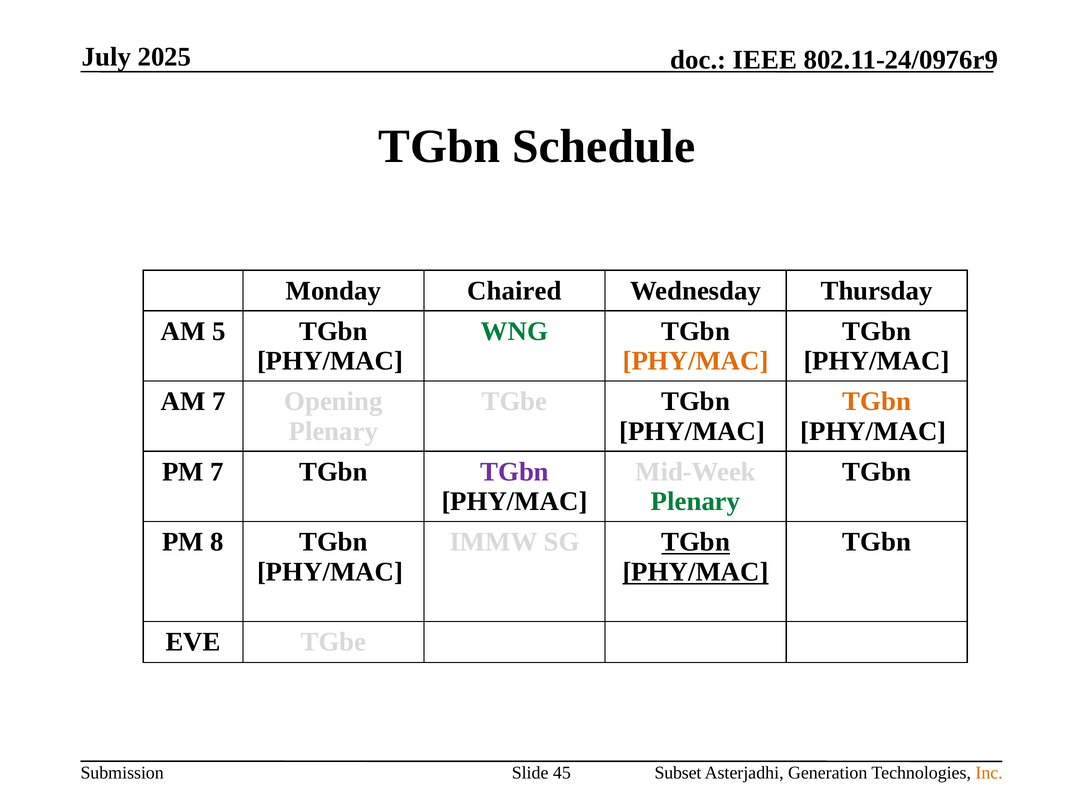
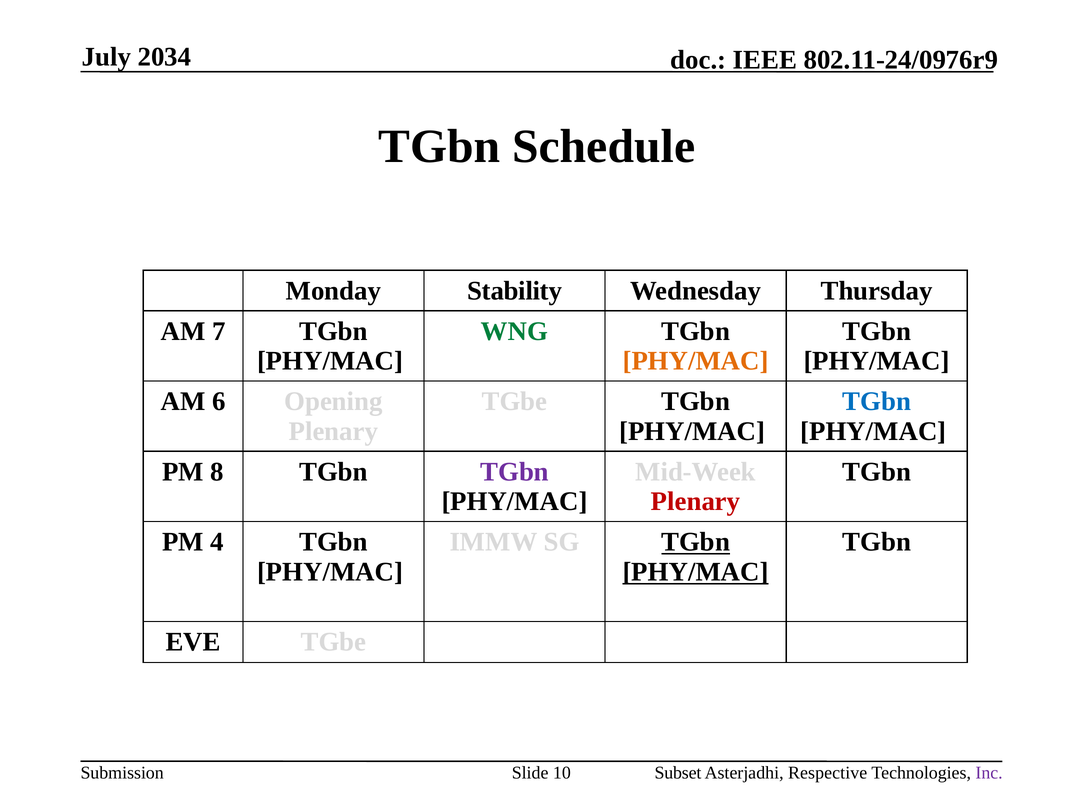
2025: 2025 -> 2034 (164, 57)
Chaired: Chaired -> Stability (515, 290)
5: 5 -> 7 (219, 331)
AM 7: 7 -> 6 (219, 401)
TGbn colour: orange -> blue (877, 401)
PM 7: 7 -> 8 (217, 471)
Plenary colour: green -> red (696, 501)
8: 8 -> 4 (217, 542)
45: 45 -> 10 (562, 773)
Generation: Generation -> Respective (828, 773)
Inc colour: orange -> purple (989, 773)
